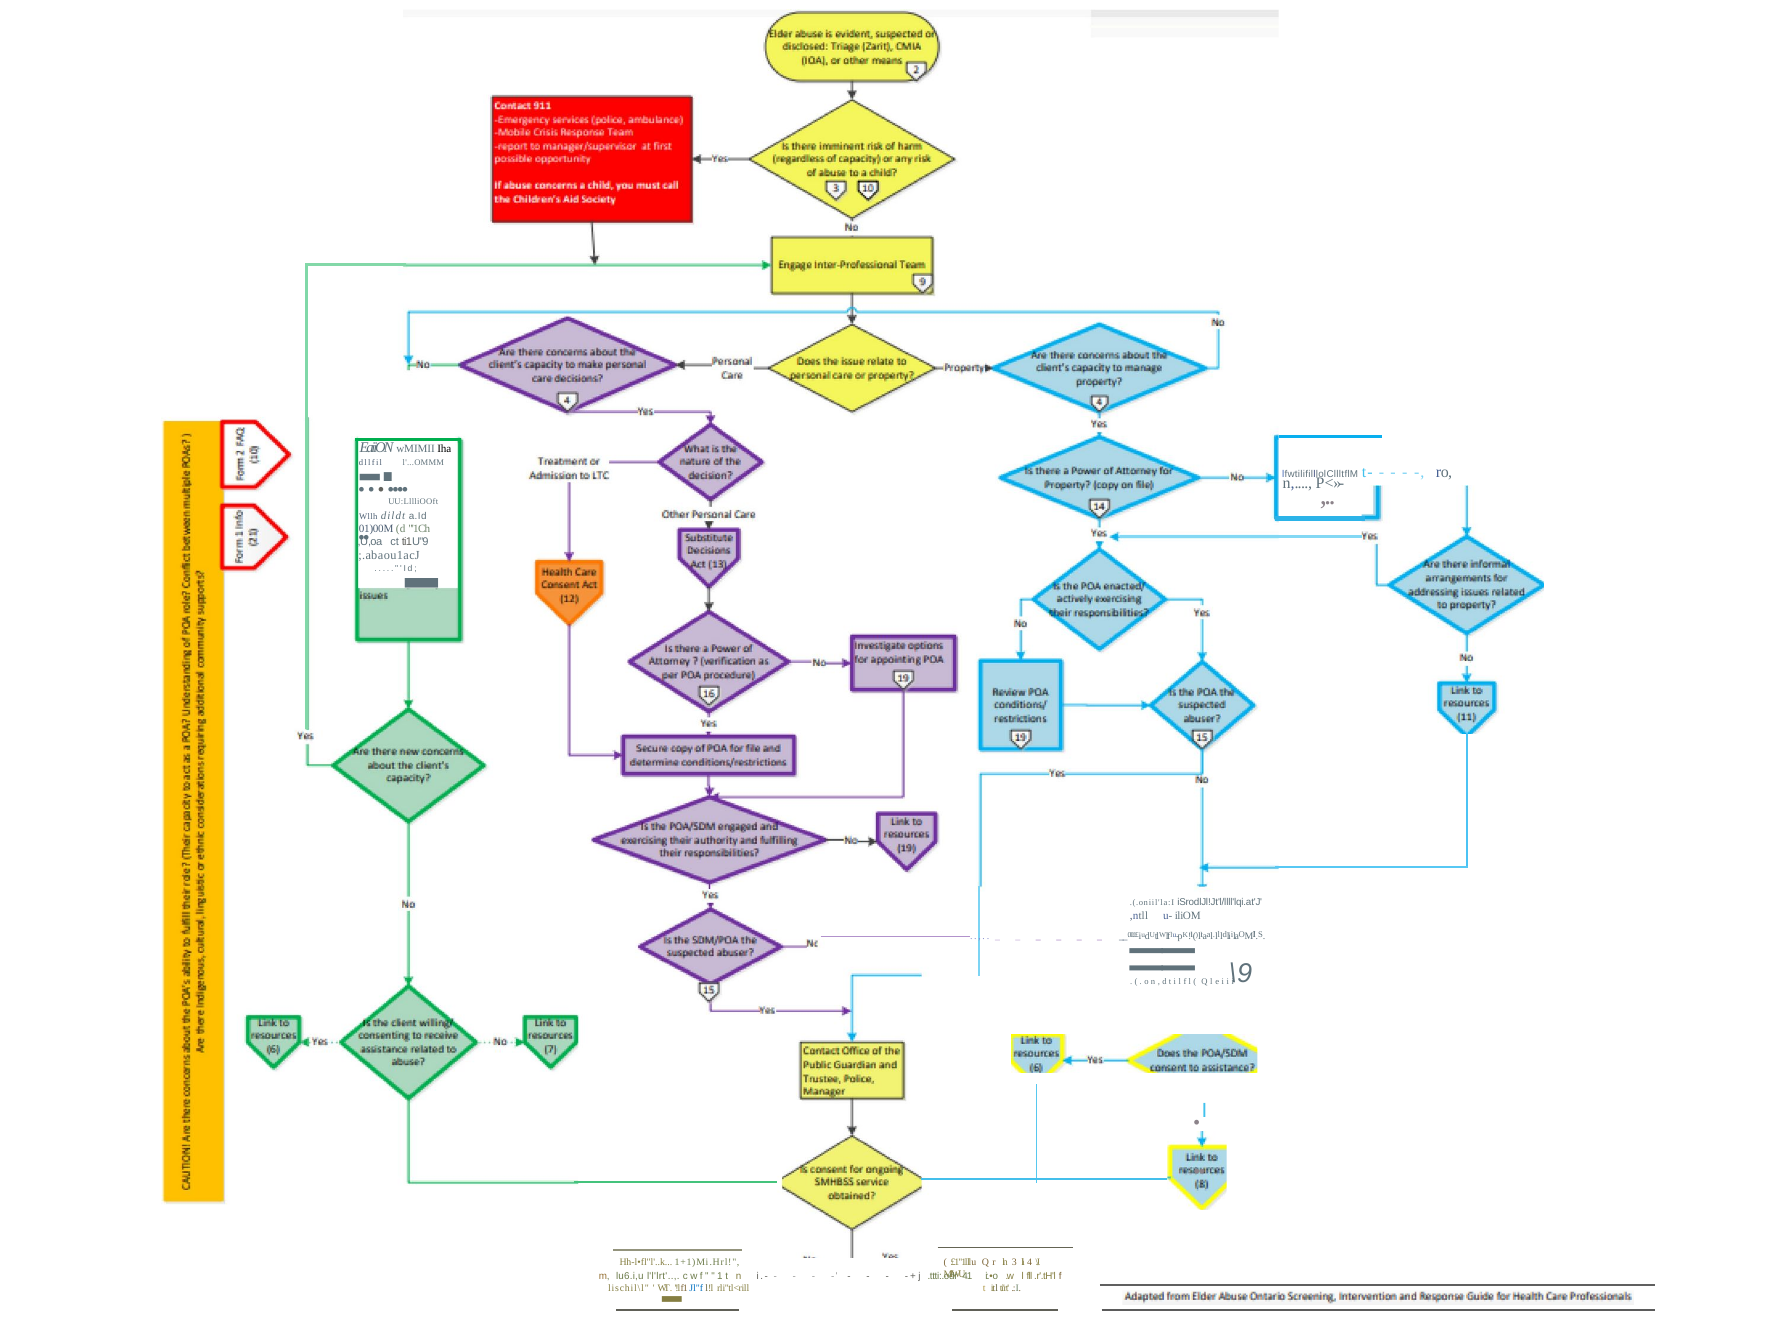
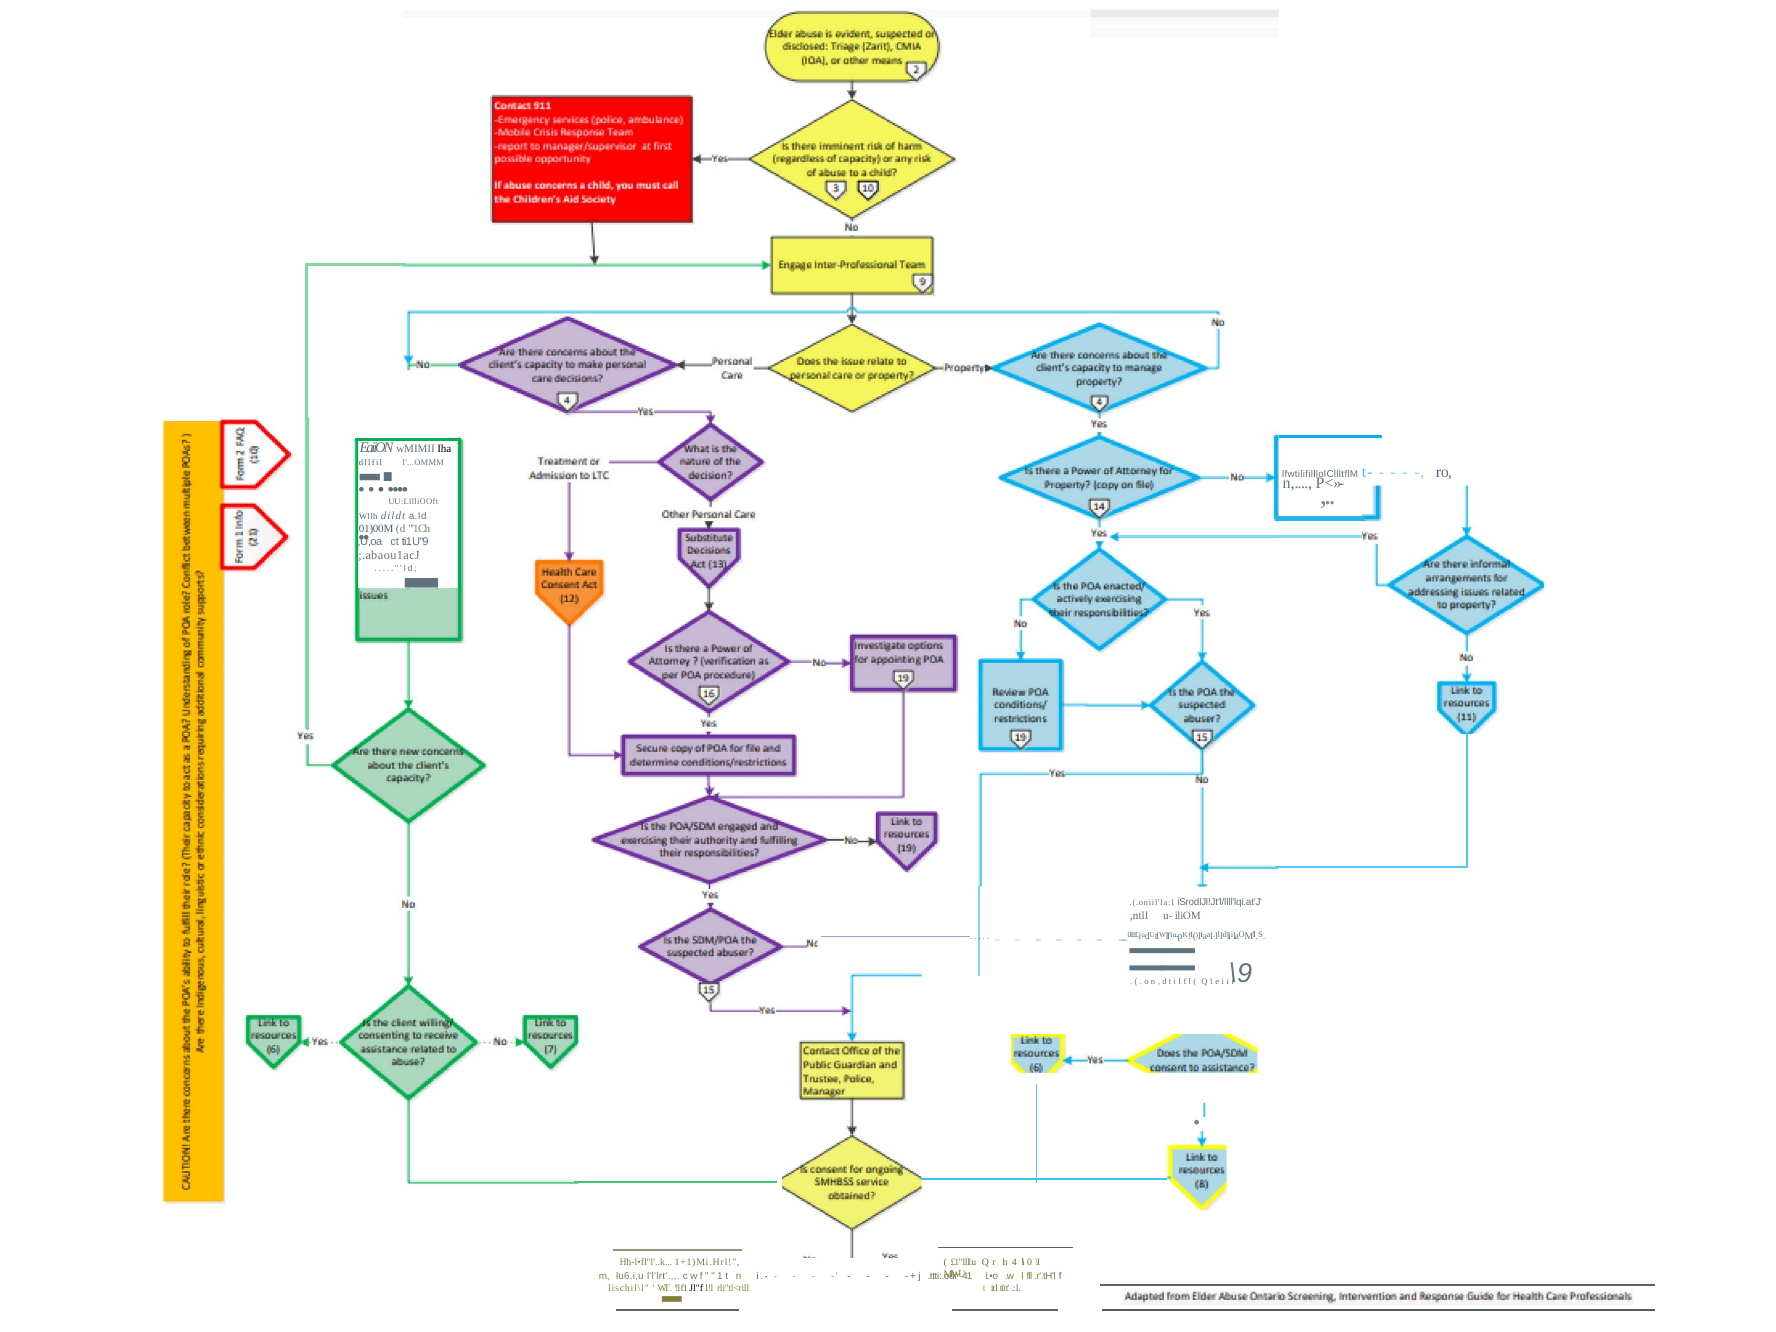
3: 3 -> 4 (1014, 1262)
4: 4 -> 0 (1030, 1262)
Jl"f colour: blue -> black (696, 1288)
